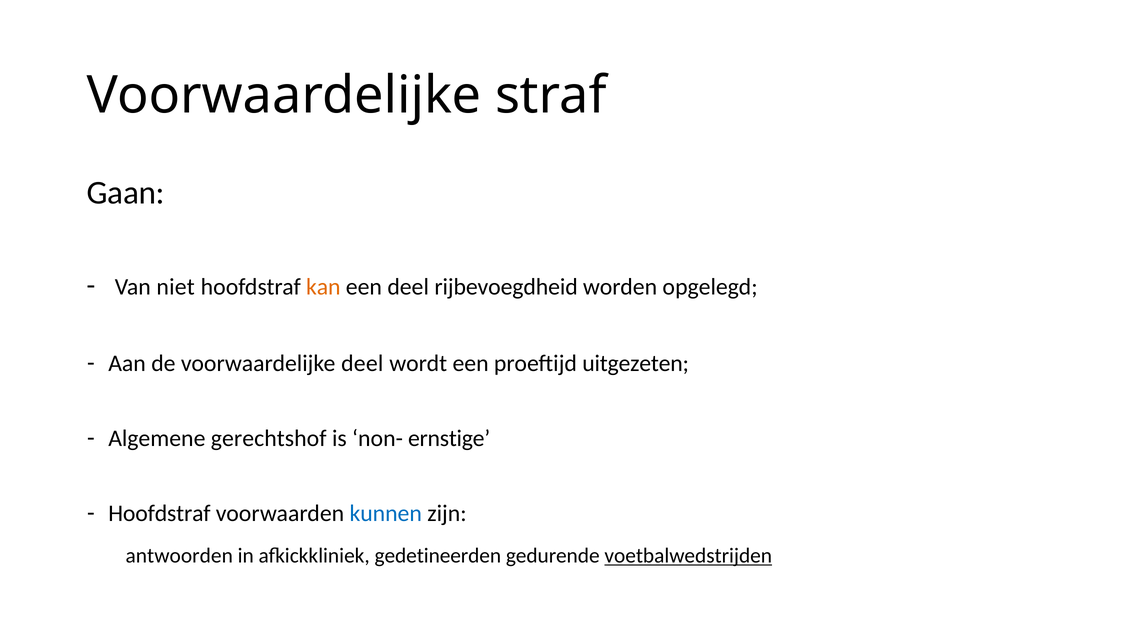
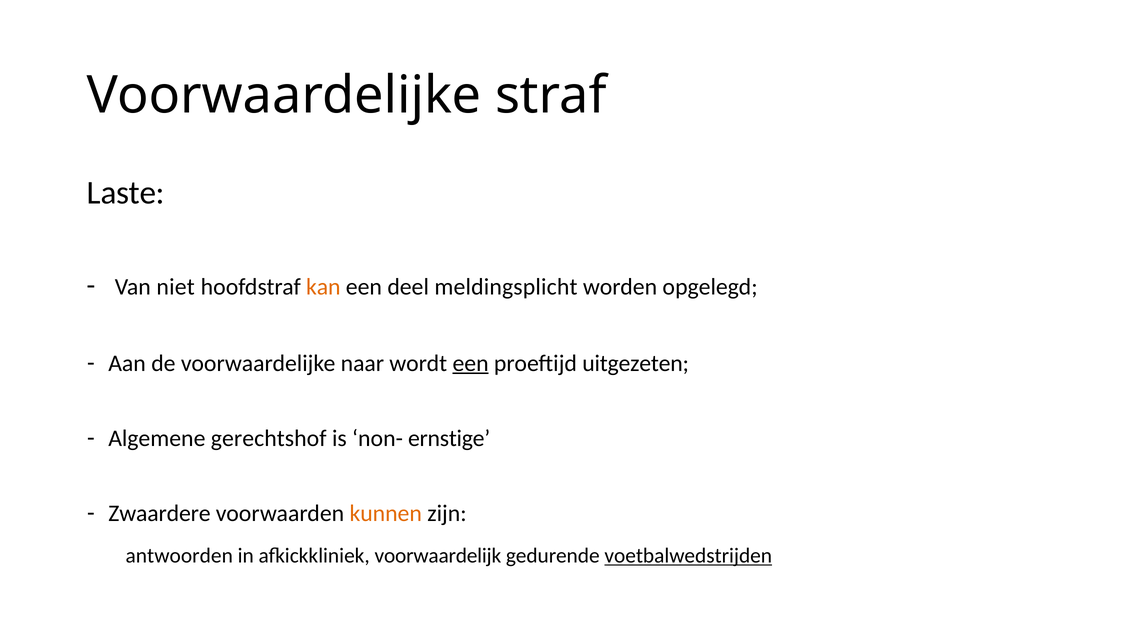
Gaan: Gaan -> Laste (126, 193)
rijbevoegdheid: rijbevoegdheid -> meldingsplicht (506, 287)
voorwaardelijke deel: deel -> naar (362, 363)
een underline: none -> present (471, 363)
Hoofdstraf: Hoofdstraf -> Zwaardere (159, 514)
kunnen colour: blue -> orange (386, 514)
gedetineerden: gedetineerden -> voorwaardelijk (438, 556)
